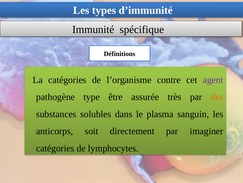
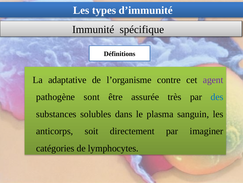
La catégories: catégories -> adaptative (67, 80)
type: type -> sont (92, 97)
des colour: orange -> blue (217, 97)
